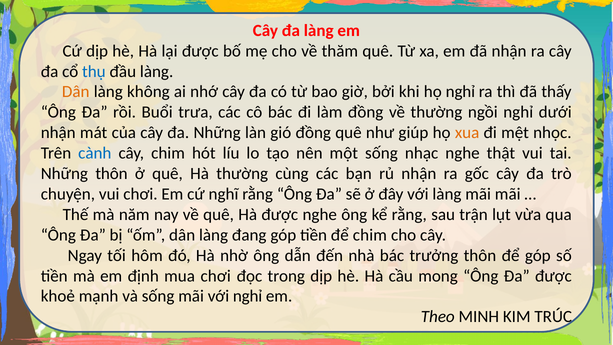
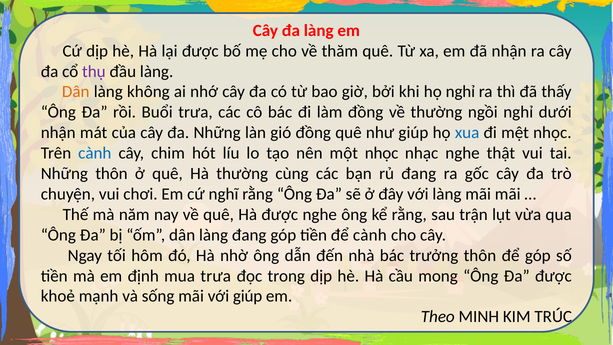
thụ colour: blue -> purple (94, 71)
xua colour: orange -> blue (467, 133)
một sống: sống -> nhọc (382, 153)
rủ nhận: nhận -> đang (419, 174)
để chim: chim -> cành (370, 235)
mua chơi: chơi -> trưa (216, 276)
với nghỉ: nghỉ -> giúp (248, 296)
